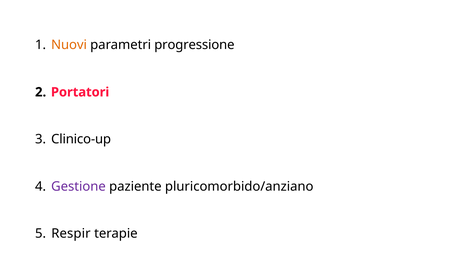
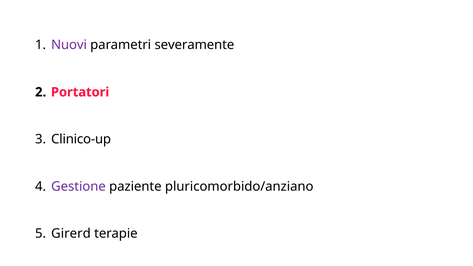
Nuovi colour: orange -> purple (69, 45)
progressione: progressione -> severamente (194, 45)
Respir: Respir -> Girerd (71, 234)
